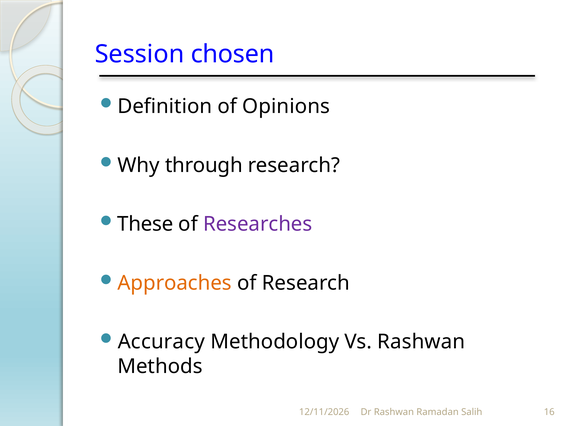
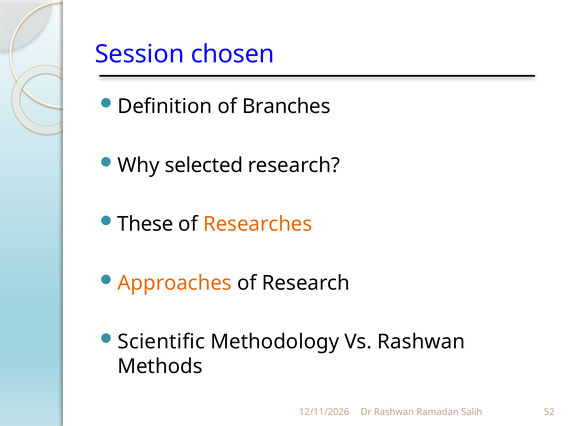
Opinions: Opinions -> Branches (286, 107)
through: through -> selected (204, 165)
Researches colour: purple -> orange (258, 224)
Accuracy: Accuracy -> Scientific (161, 342)
16: 16 -> 52 (549, 412)
